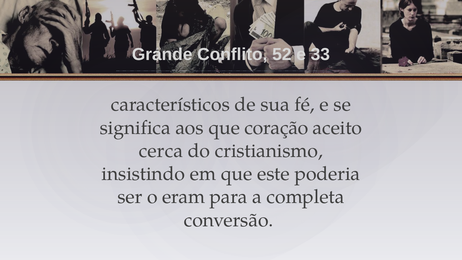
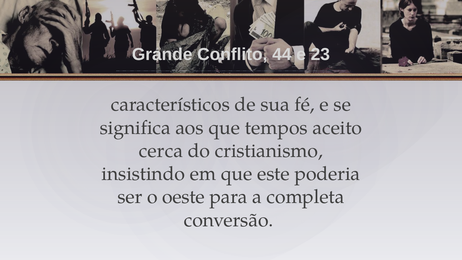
52: 52 -> 44 (282, 54)
33: 33 -> 23 (320, 54)
coração: coração -> tempos (276, 128)
eram: eram -> oeste (184, 197)
